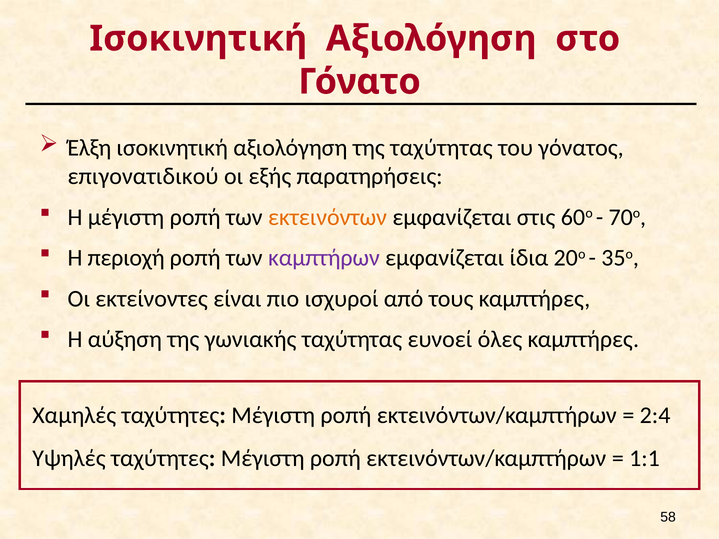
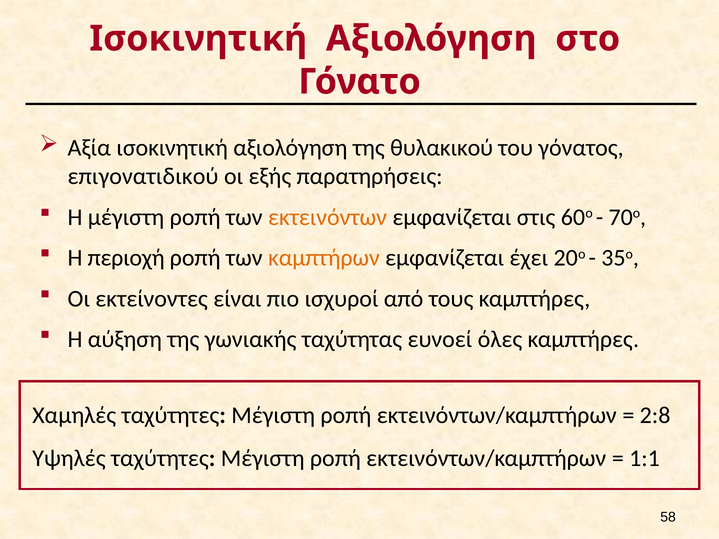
Έλξη: Έλξη -> Αξία (89, 148)
της ταχύτητας: ταχύτητας -> θυλακικού (442, 148)
καμπτήρων colour: purple -> orange (324, 258)
ίδια: ίδια -> έχει (529, 258)
2:4: 2:4 -> 2:8 (655, 415)
